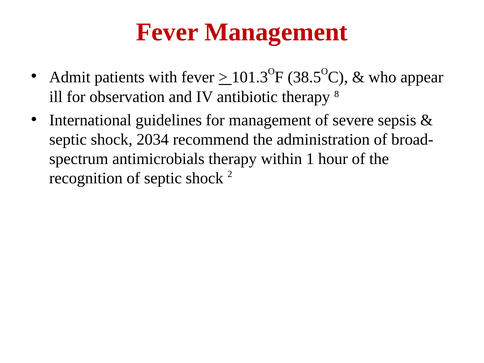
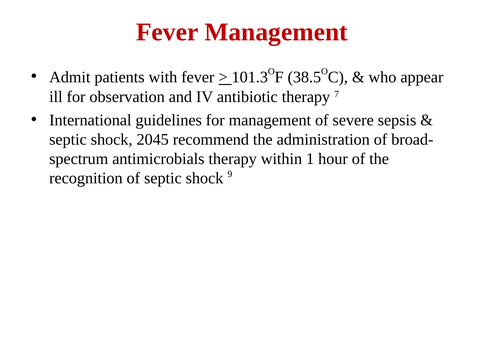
8: 8 -> 7 (337, 94)
2034: 2034 -> 2045 (153, 139)
2: 2 -> 9 (230, 174)
